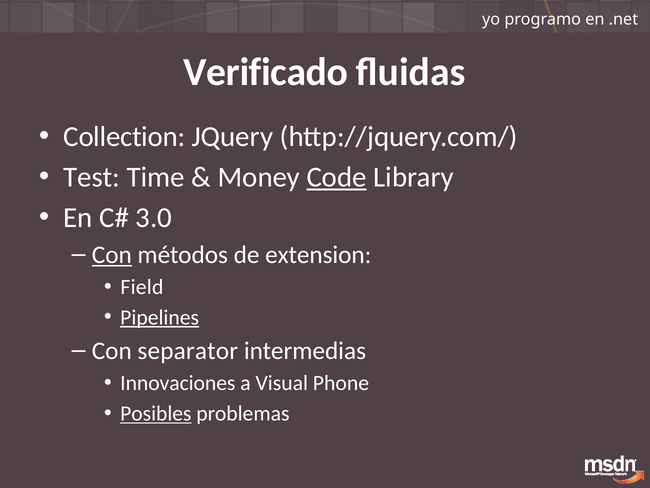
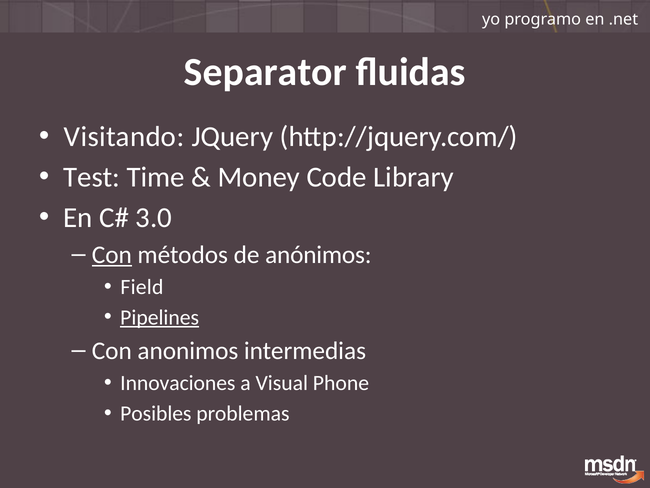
Verificado: Verificado -> Separator (265, 72)
Collection: Collection -> Visitando (124, 136)
Code underline: present -> none (337, 177)
extension: extension -> anónimos (318, 255)
separator: separator -> anonimos (188, 351)
Posibles underline: present -> none (156, 413)
